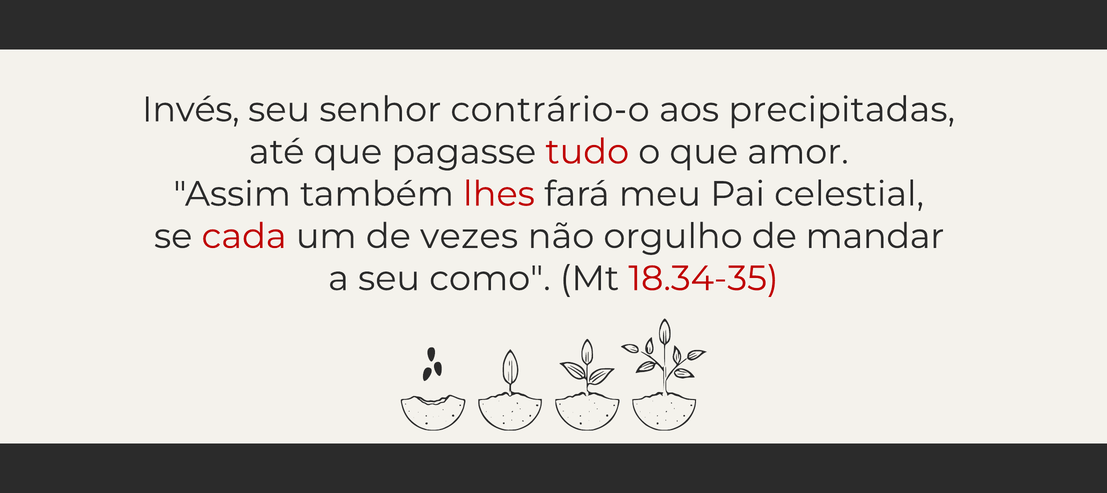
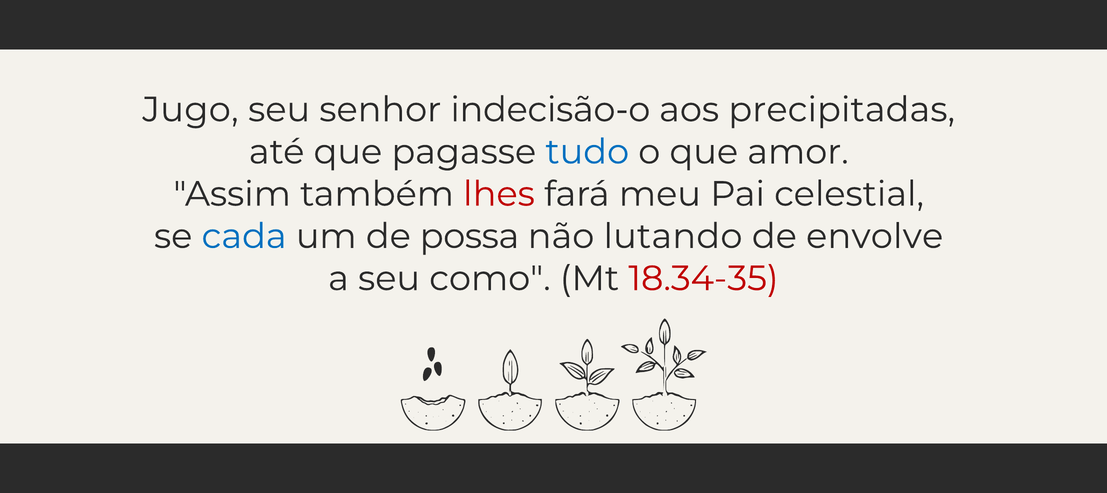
Invés: Invés -> Jugo (190, 110)
contrário-o: contrário-o -> indecisão-o (550, 110)
tudo colour: red -> blue (587, 152)
cada colour: red -> blue (244, 236)
vezes: vezes -> possa (469, 236)
orgulho: orgulho -> lutando (673, 236)
mandar: mandar -> envolve (875, 236)
